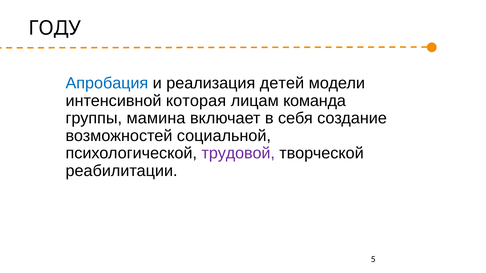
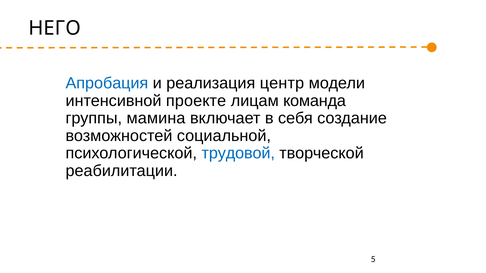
ГОДУ: ГОДУ -> НЕГО (55, 28)
детей: детей -> центр (282, 83)
которая: которая -> проекте (196, 101)
трудовой colour: purple -> blue (238, 153)
